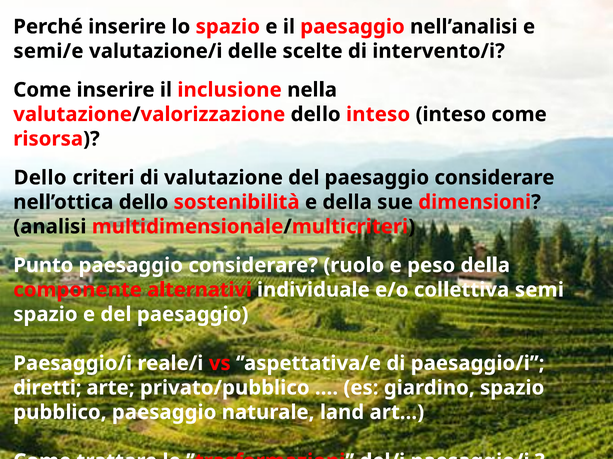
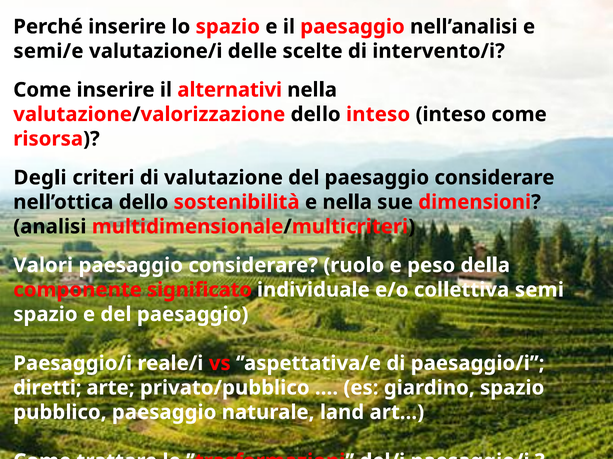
inclusione: inclusione -> alternativi (230, 90)
Dello: Dello -> Degli (40, 178)
e della: della -> nella (347, 202)
Punto: Punto -> Valori (43, 266)
alternativi: alternativi -> significato (200, 290)
